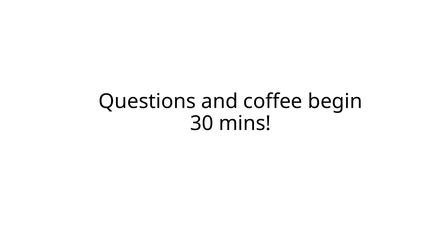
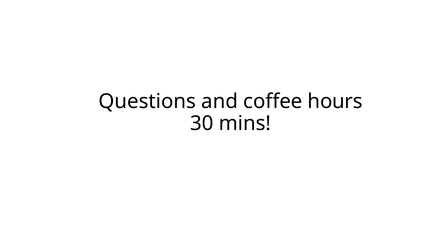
begin: begin -> hours (335, 101)
